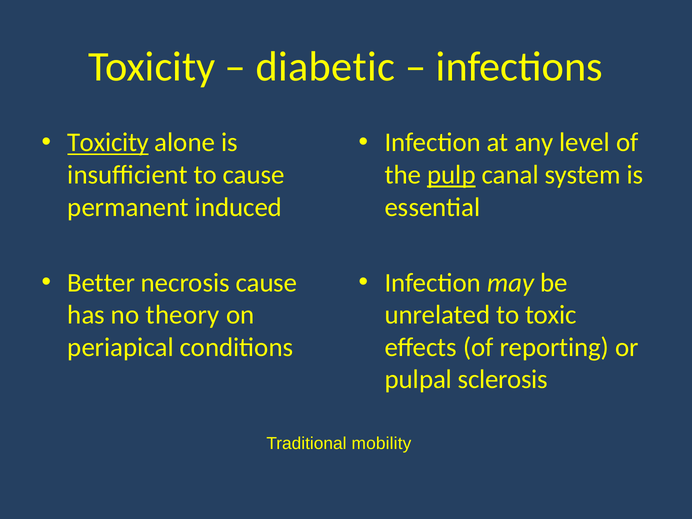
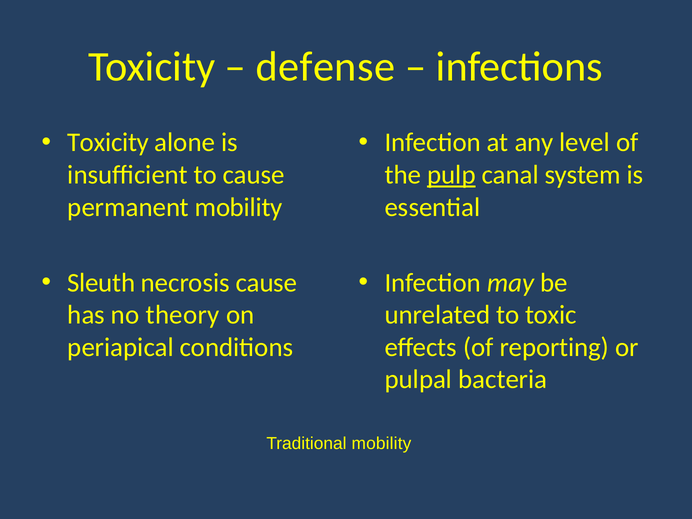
diabetic: diabetic -> defense (325, 67)
Toxicity underline: present -> none (108, 143)
permanent induced: induced -> mobility (239, 207)
Better: Better -> Sleuth (101, 283)
sclerosis: sclerosis -> bacteria (503, 380)
